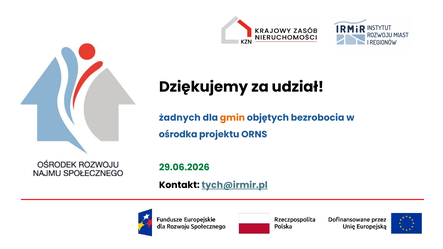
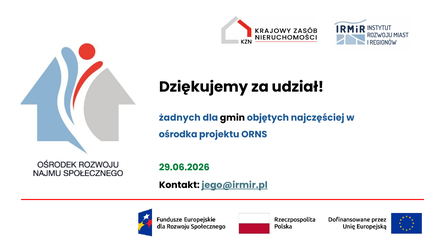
gmin colour: orange -> black (232, 118)
bezrobocia: bezrobocia -> najczęściej (318, 118)
tych@irmir.pl: tych@irmir.pl -> jego@irmir.pl (235, 185)
